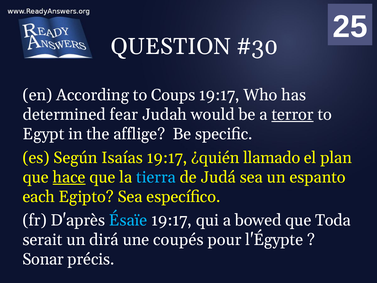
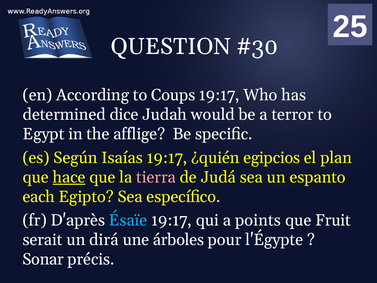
fear: fear -> dice (124, 114)
terror underline: present -> none (293, 114)
llamado: llamado -> egipcios (272, 158)
tierra colour: light blue -> pink (156, 177)
bowed: bowed -> points (258, 220)
Toda: Toda -> Fruit (333, 220)
coupés: coupés -> árboles (179, 240)
